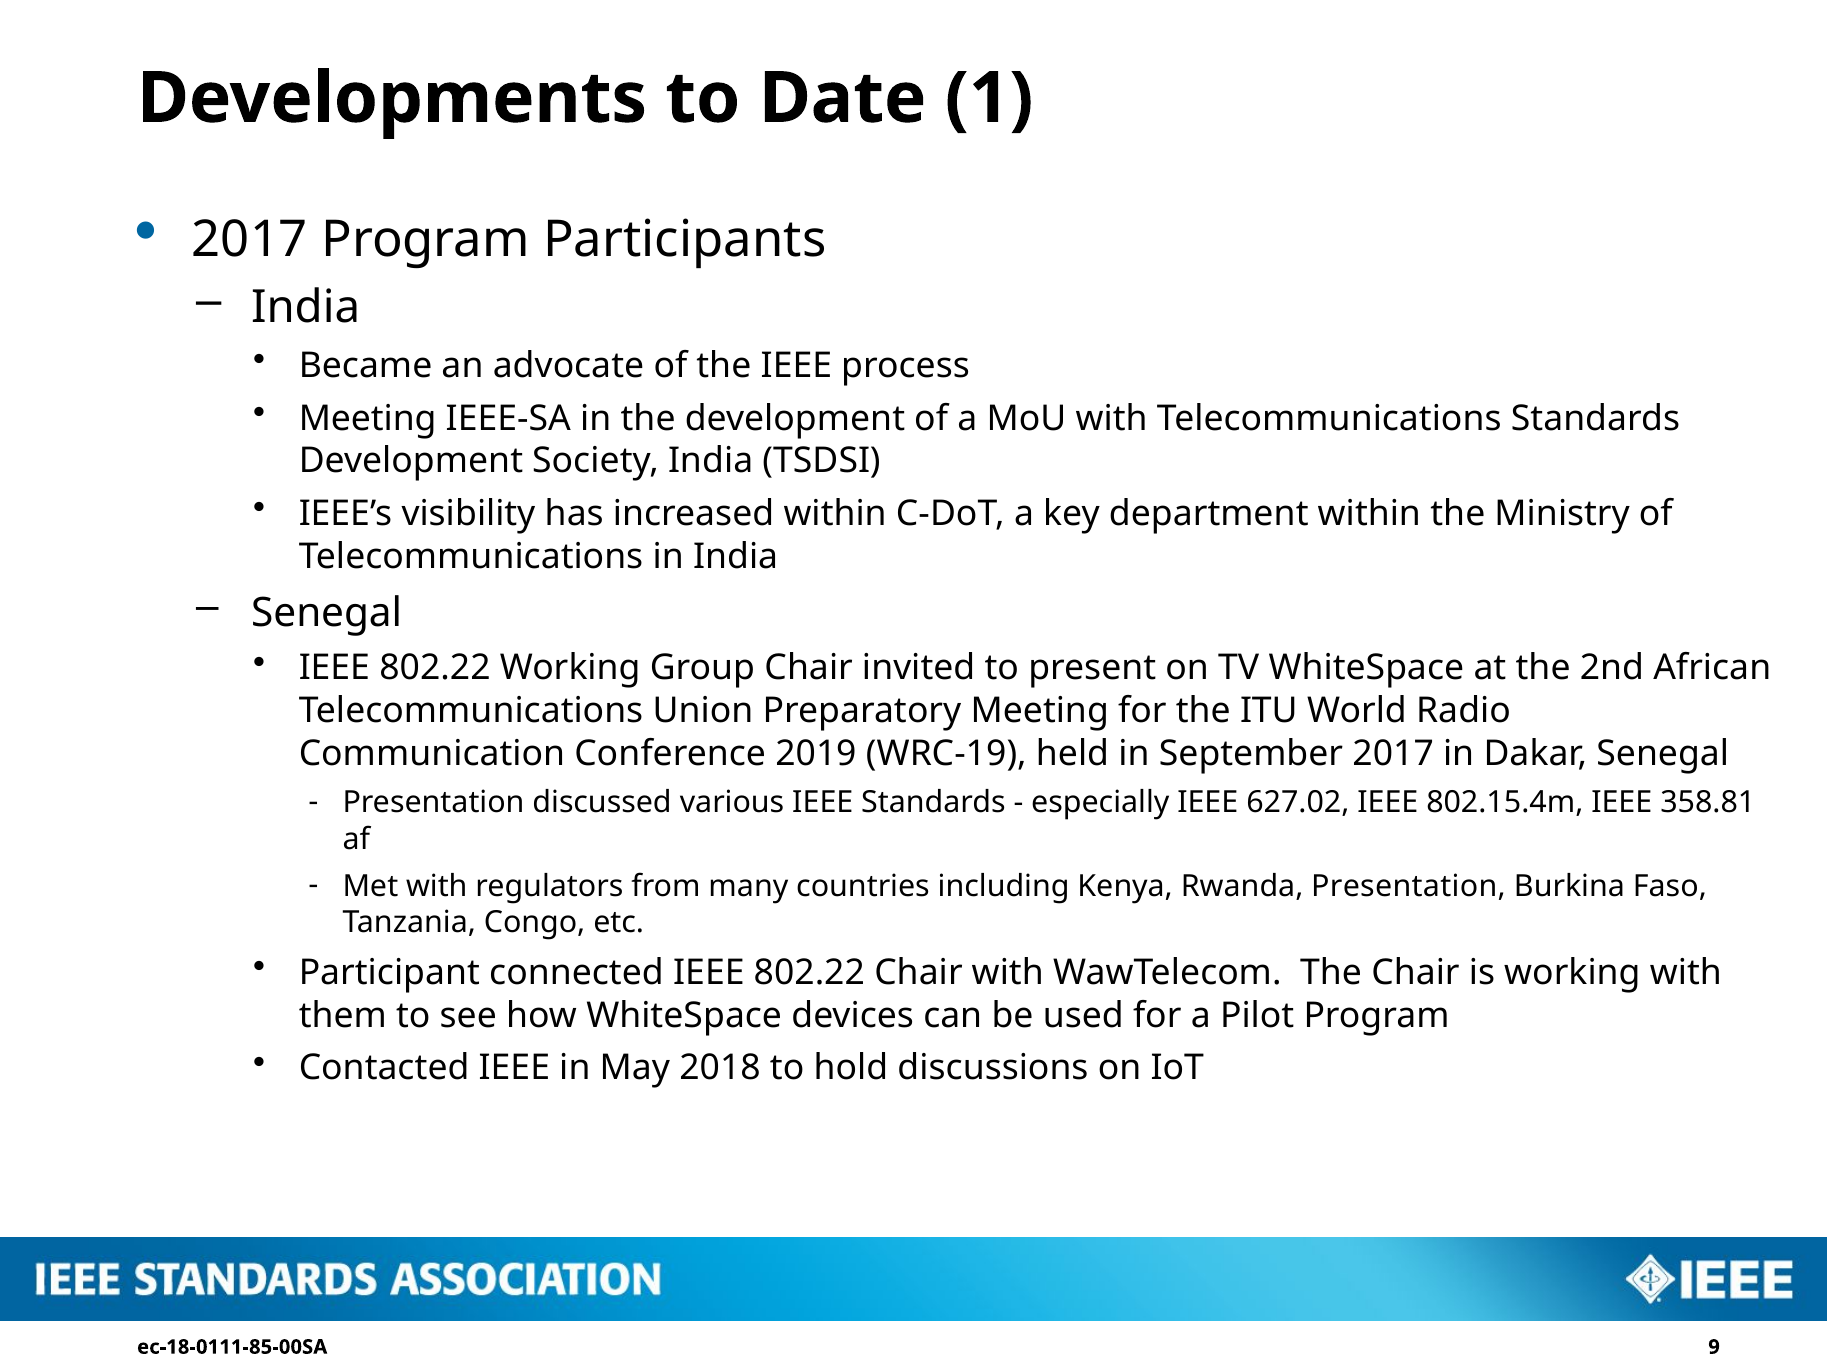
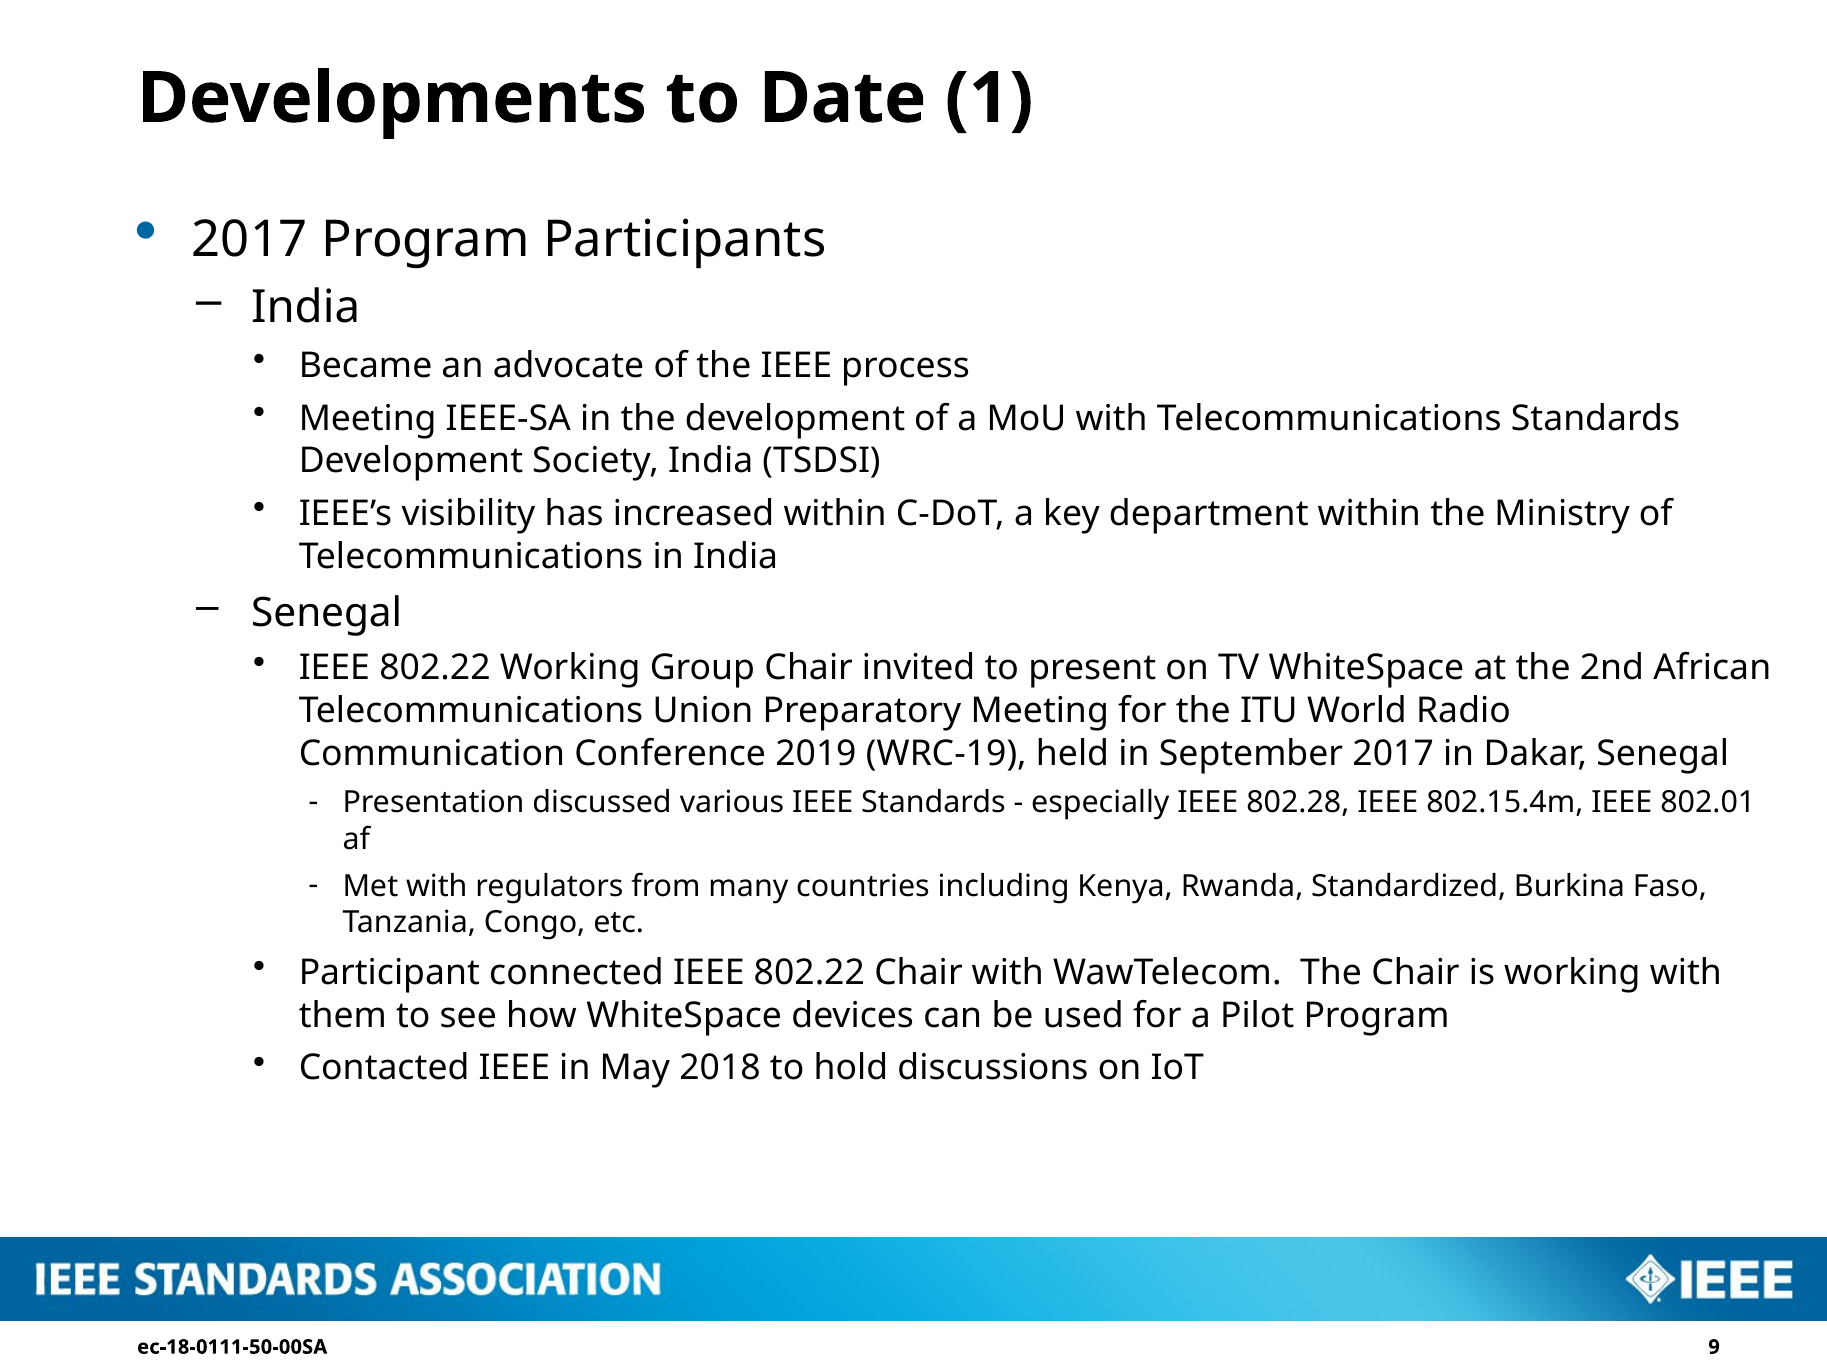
627.02: 627.02 -> 802.28 (1298, 803)
358.81: 358.81 -> 802.01 (1708, 803)
Rwanda Presentation: Presentation -> Standardized (1409, 886)
ec-18-0111-85-00SA: ec-18-0111-85-00SA -> ec-18-0111-50-00SA (232, 1347)
